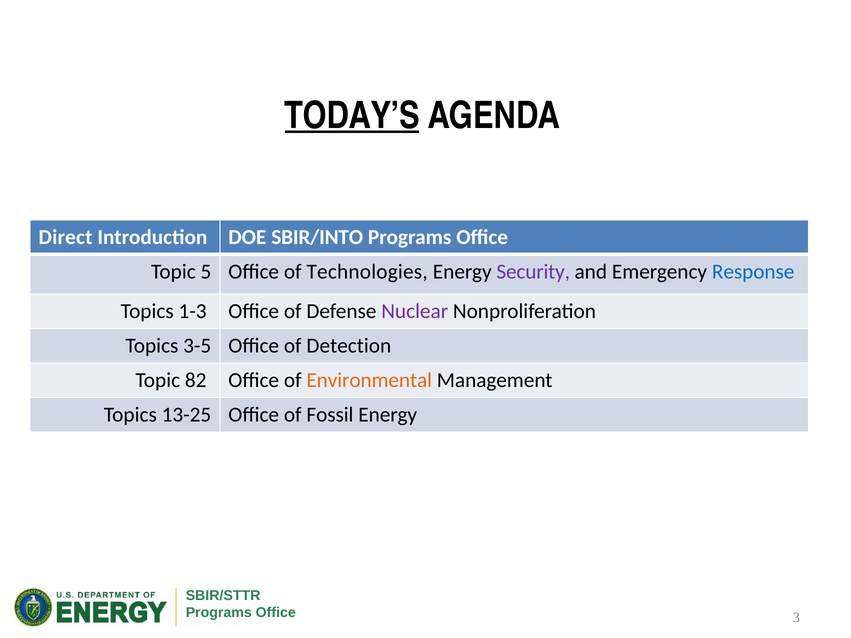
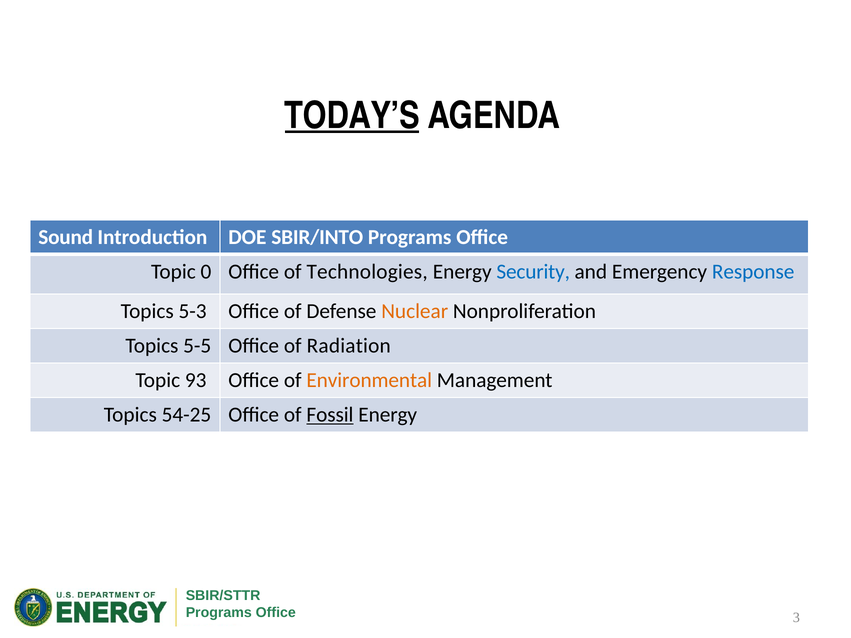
Direct: Direct -> Sound (66, 237)
5: 5 -> 0 (206, 272)
Security colour: purple -> blue (533, 272)
1-3: 1-3 -> 5-3 (193, 312)
Nuclear colour: purple -> orange (415, 312)
3-5: 3-5 -> 5-5 (197, 346)
Detection: Detection -> Radiation (349, 346)
82: 82 -> 93 (196, 381)
13-25: 13-25 -> 54-25 (186, 415)
Fossil underline: none -> present (330, 415)
